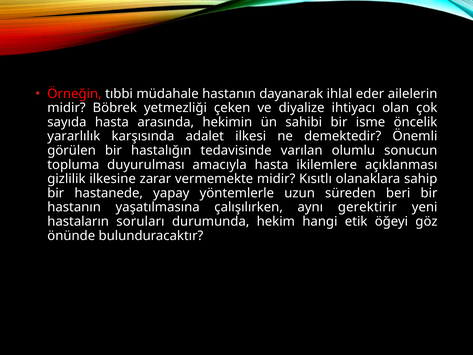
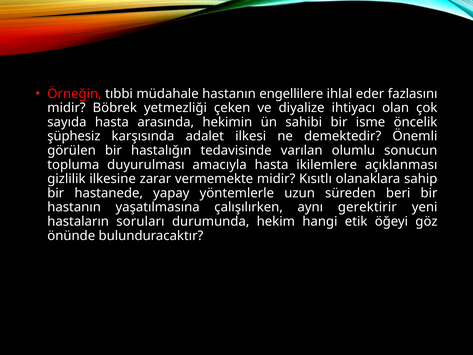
dayanarak: dayanarak -> engellilere (291, 94)
ailelerin: ailelerin -> fazlasını (413, 94)
yararlılık: yararlılık -> şüphesiz (74, 136)
